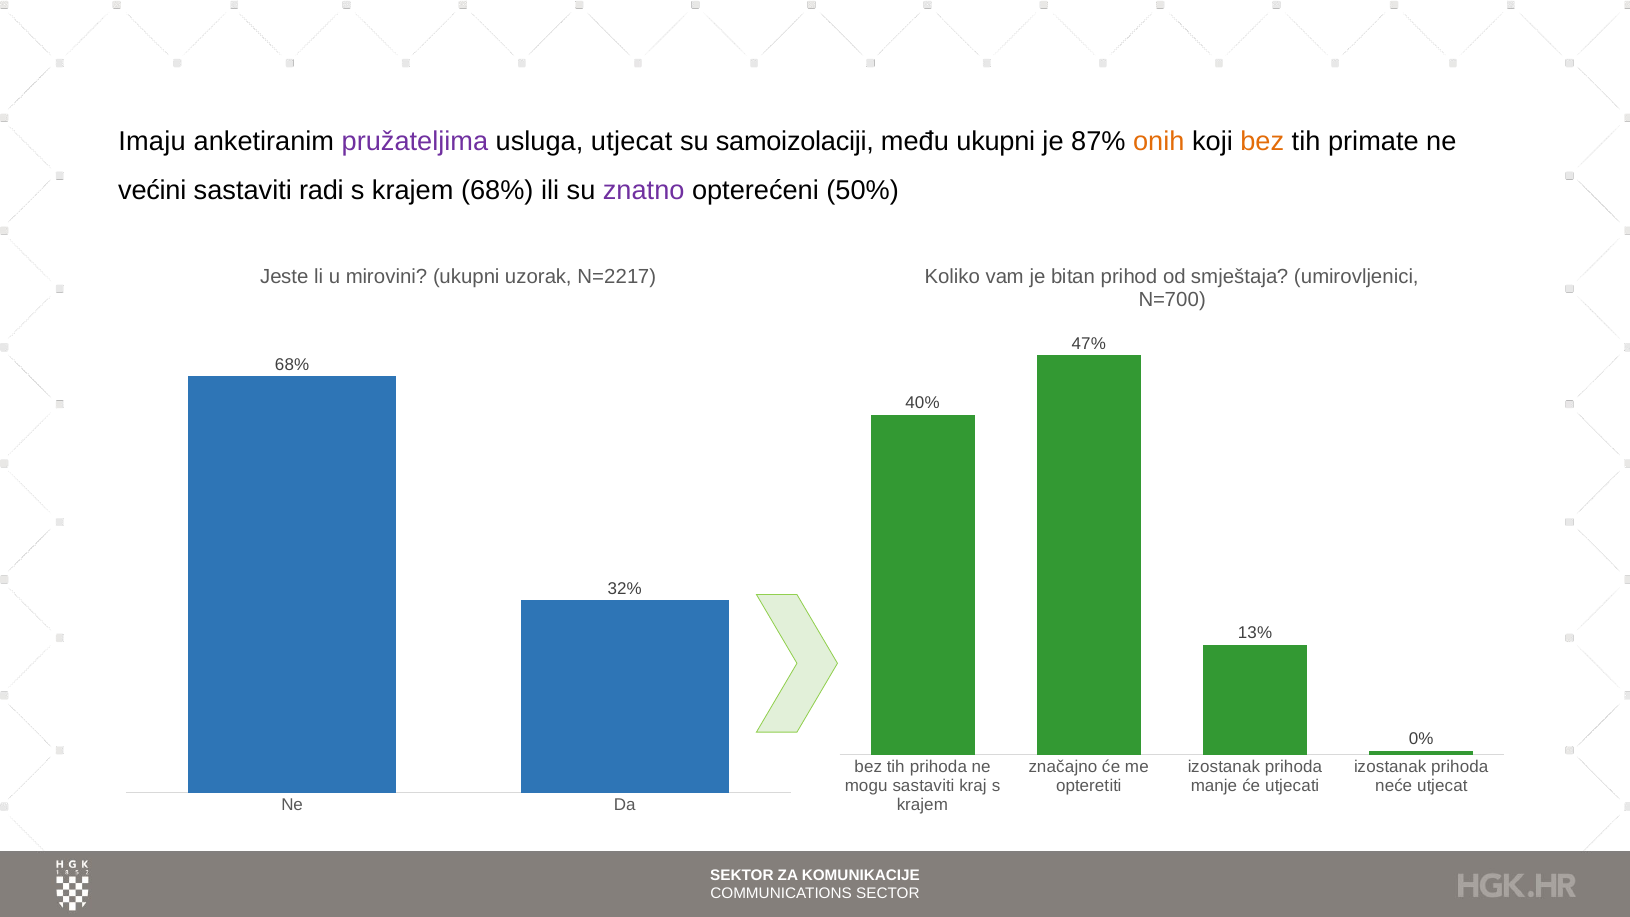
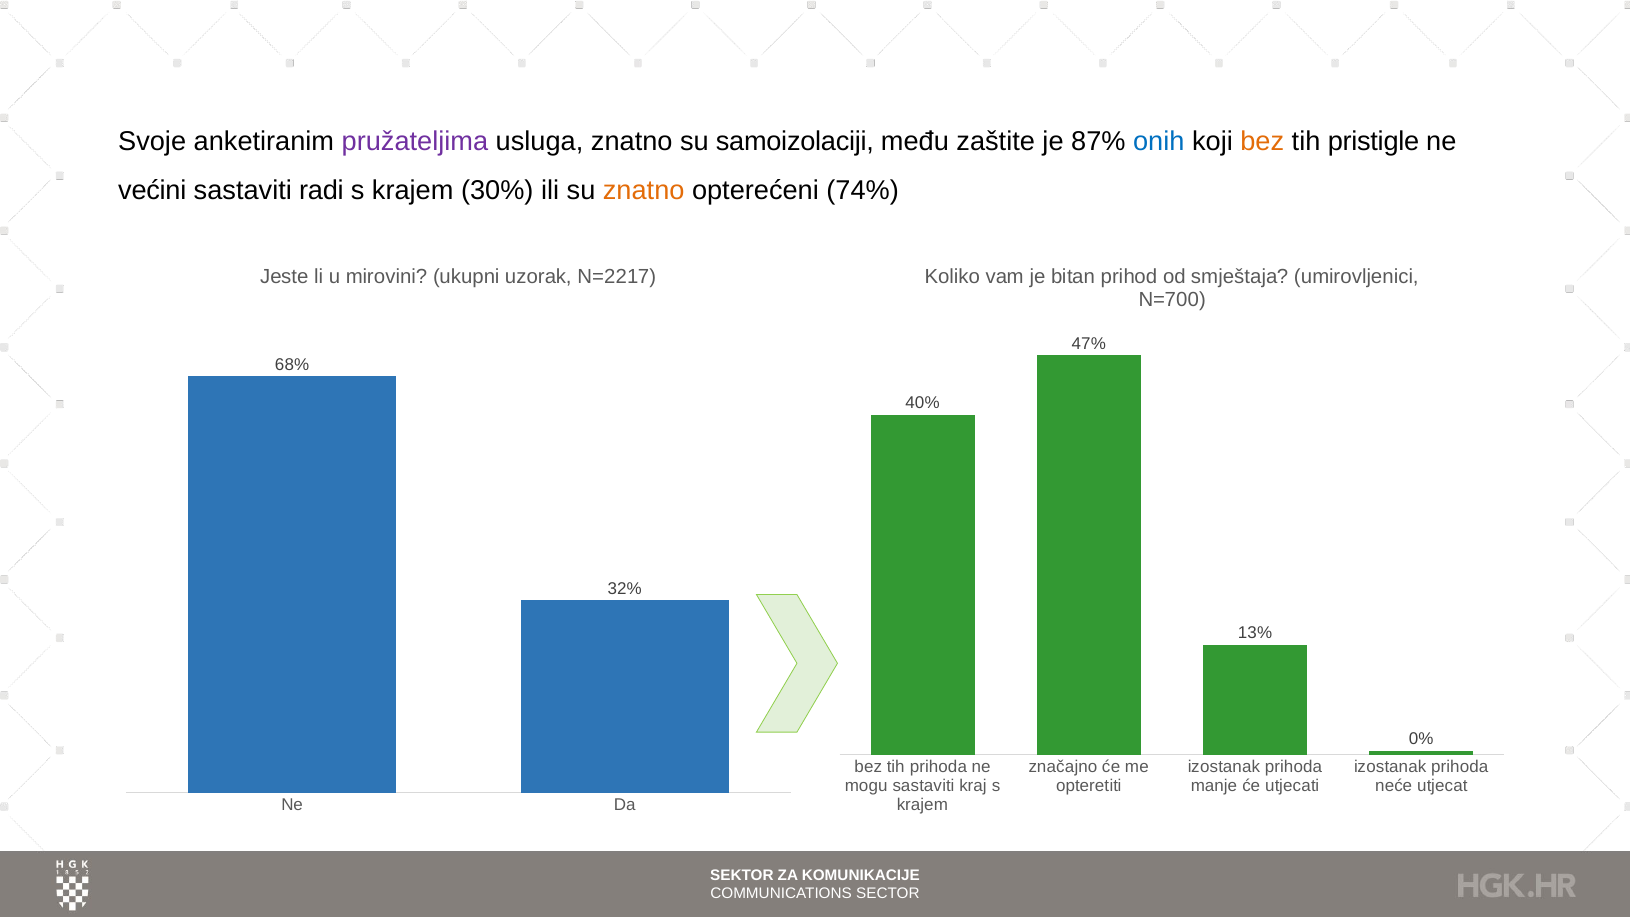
Imaju: Imaju -> Svoje (152, 141)
usluga utjecat: utjecat -> znatno (632, 141)
među ukupni: ukupni -> zaštite (996, 141)
onih colour: orange -> blue (1159, 141)
primate: primate -> pristigle (1374, 141)
krajem 68%: 68% -> 30% (497, 190)
znatno colour: purple -> orange (644, 190)
50%: 50% -> 74% (863, 190)
